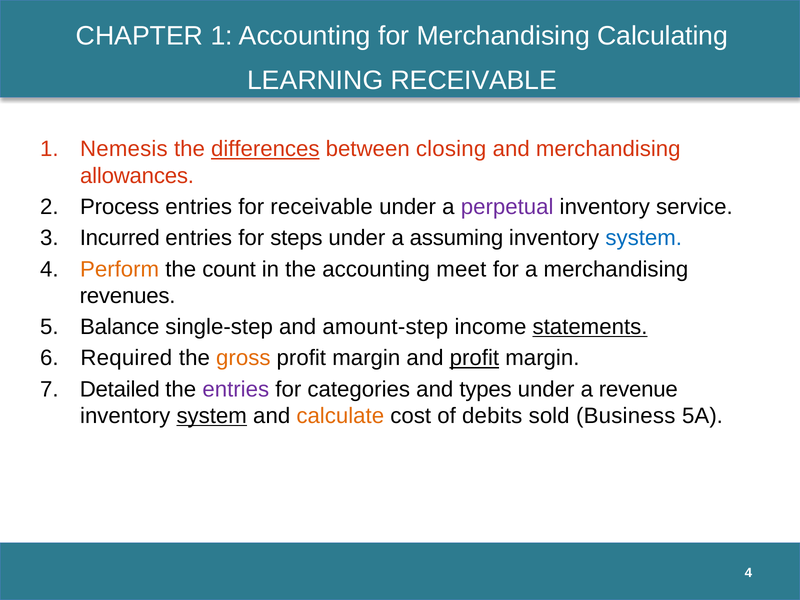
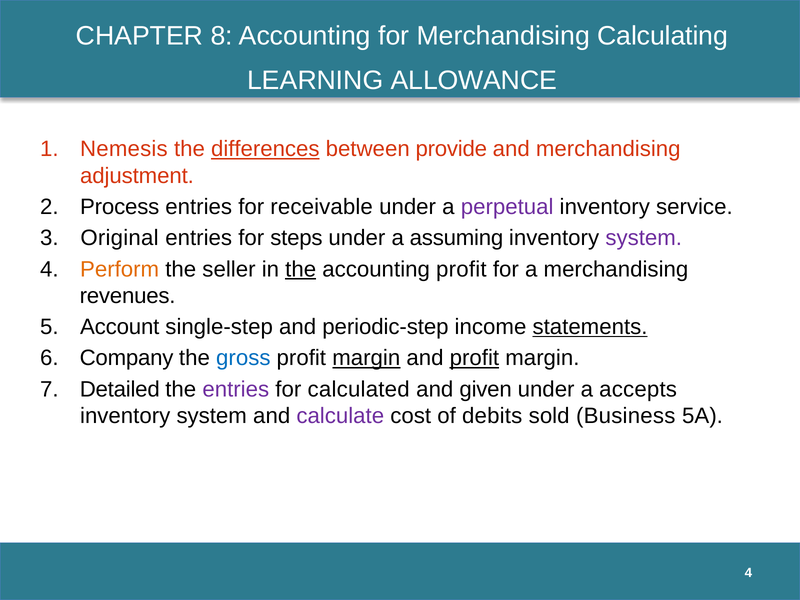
CHAPTER 1: 1 -> 8 (222, 36)
LEARNING RECEIVABLE: RECEIVABLE -> ALLOWANCE (474, 81)
closing: closing -> provide (451, 149)
allowances: allowances -> adjustment (137, 176)
Incurred: Incurred -> Original (120, 238)
system colour: blue -> purple (644, 238)
count: count -> seller (229, 269)
the underline: none -> present (301, 269)
accounting meet: meet -> profit (461, 269)
Balance: Balance -> Account (120, 327)
amount-step: amount-step -> periodic-step (385, 327)
Required: Required -> Company (127, 358)
gross colour: orange -> blue (243, 358)
margin underline: none -> present (366, 358)
categories: categories -> calculated (359, 389)
types: types -> given (486, 389)
revenue: revenue -> accepts (638, 389)
system underline: present -> none (212, 416)
calculate colour: orange -> purple (340, 416)
